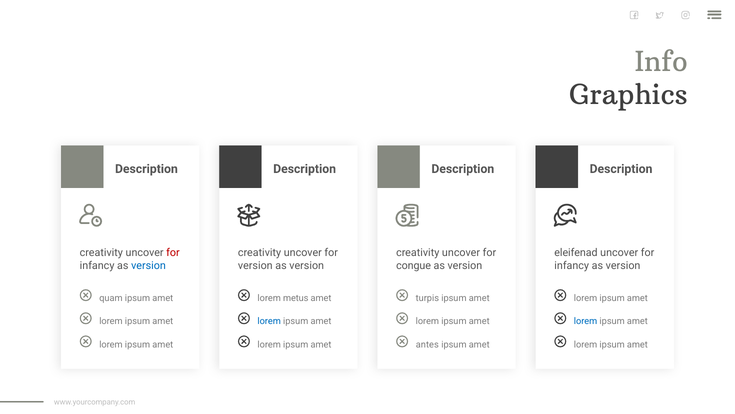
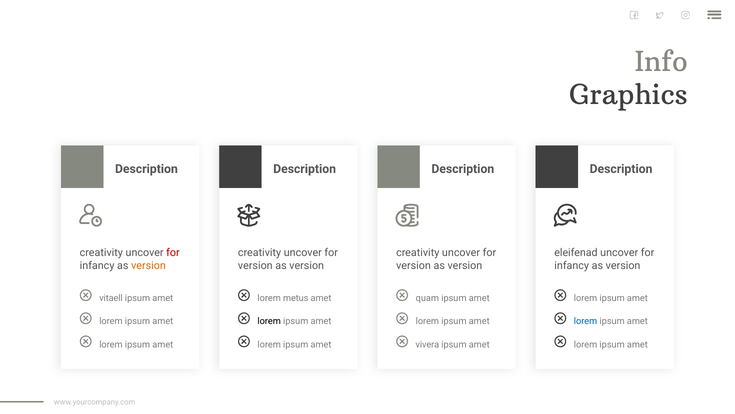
version colour: blue -> orange (148, 265)
congue: congue -> version (414, 265)
quam: quam -> vitaell (111, 298)
turpis: turpis -> quam (427, 298)
lorem colour: blue -> black (269, 321)
antes: antes -> vivera (427, 344)
